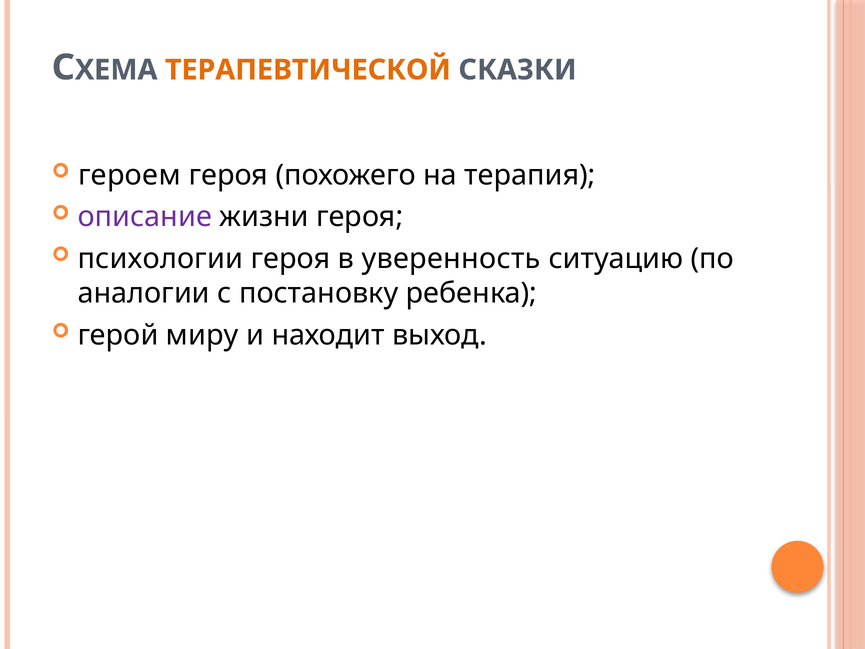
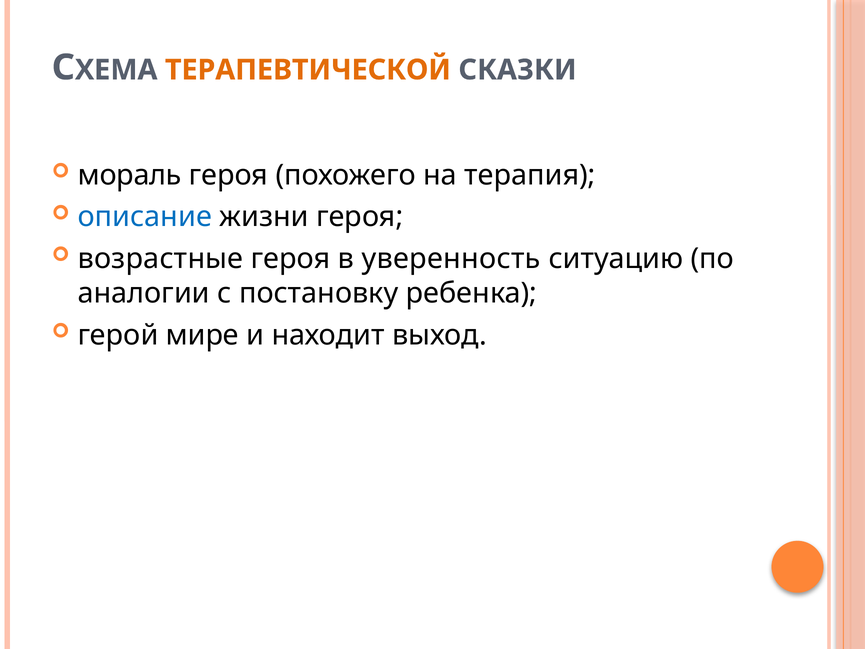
героем: героем -> мораль (130, 175)
описание colour: purple -> blue (145, 217)
психологии: психологии -> возрастные (161, 259)
миру: миру -> мире (202, 335)
